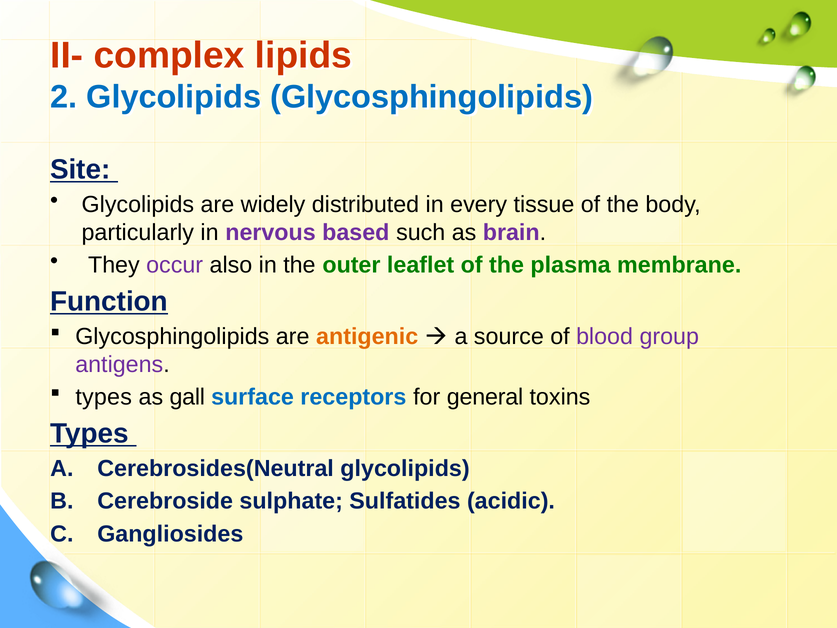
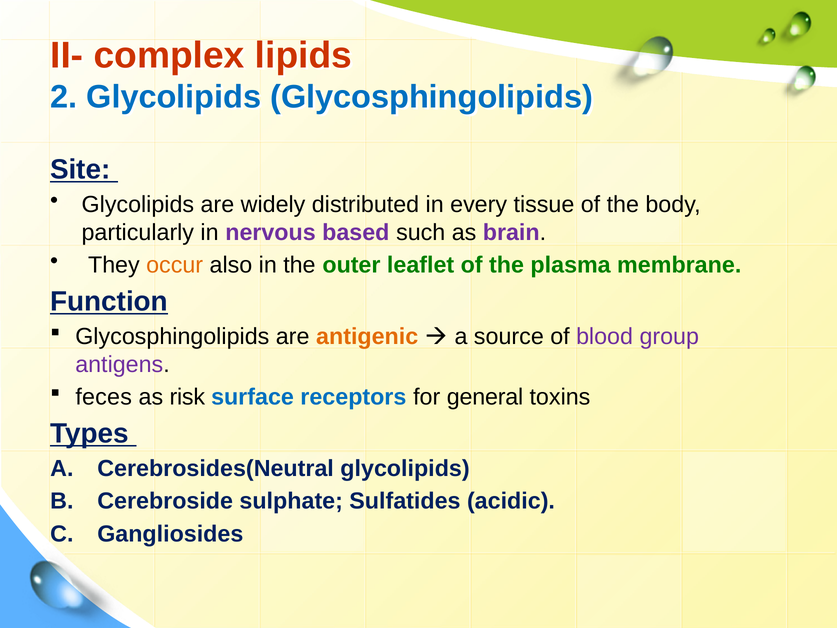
occur colour: purple -> orange (175, 265)
types: types -> feces (104, 397)
gall: gall -> risk (187, 397)
